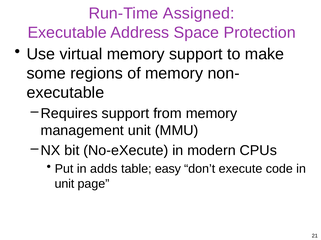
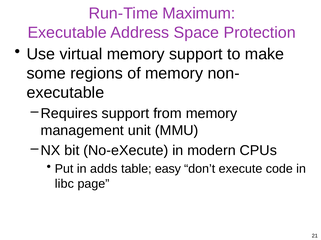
Assigned: Assigned -> Maximum (199, 13)
unit: unit -> libc (64, 184)
